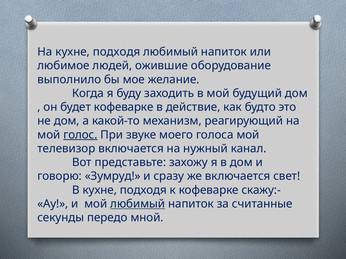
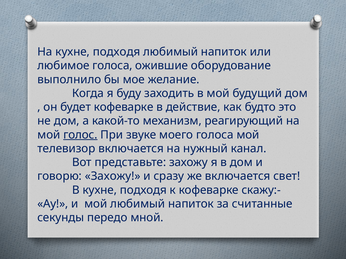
любимое людей: людей -> голоса (112, 66)
говорю Зумруд: Зумруд -> Захожу (113, 177)
любимый underline: present -> none (138, 204)
